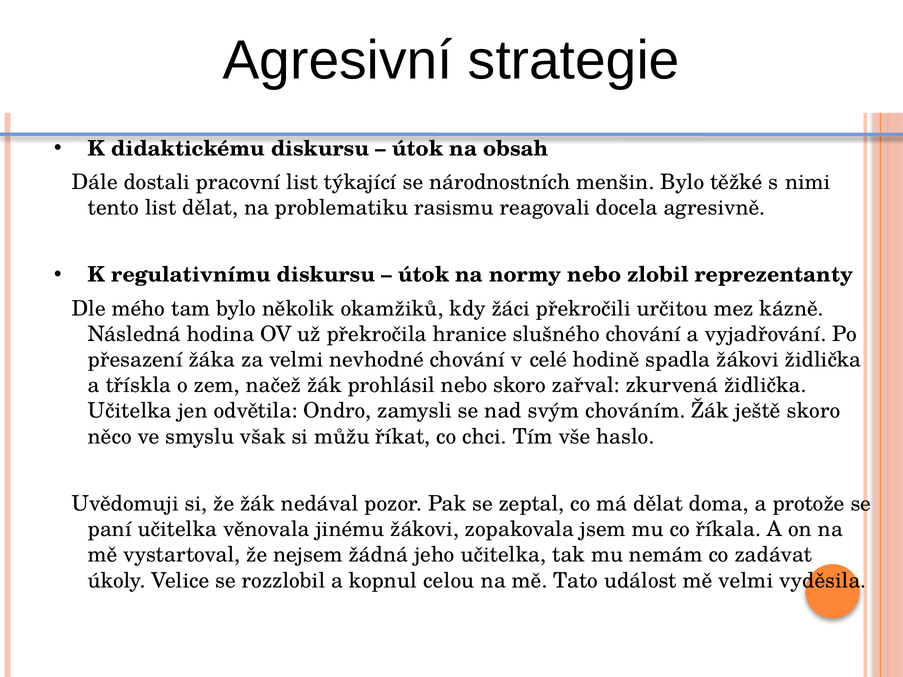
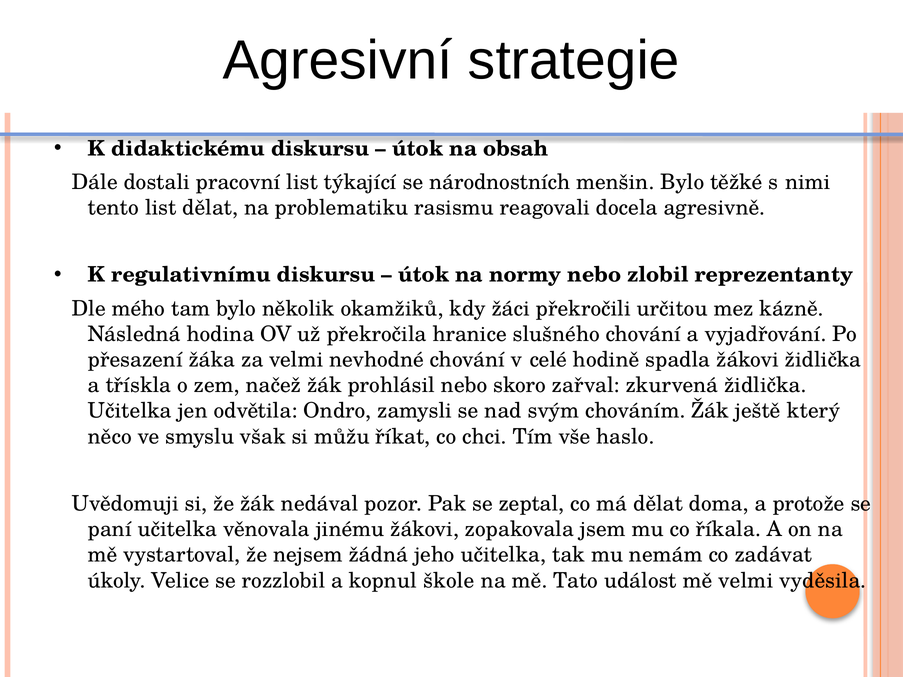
ještě skoro: skoro -> který (813, 411)
celou: celou -> škole (449, 581)
